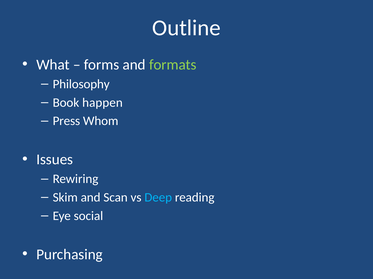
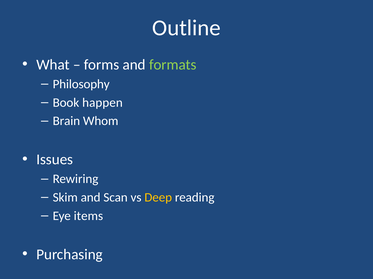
Press: Press -> Brain (66, 121)
Deep colour: light blue -> yellow (158, 198)
social: social -> items (88, 216)
